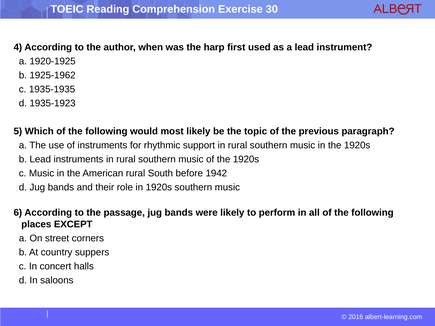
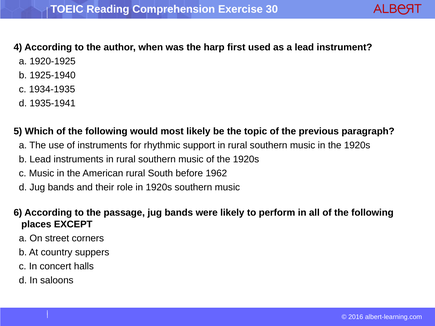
1925-1962: 1925-1962 -> 1925-1940 (53, 75)
1935-1935: 1935-1935 -> 1934-1935 (52, 89)
1935-1923: 1935-1923 -> 1935-1941 (53, 103)
1942: 1942 -> 1962 (216, 173)
